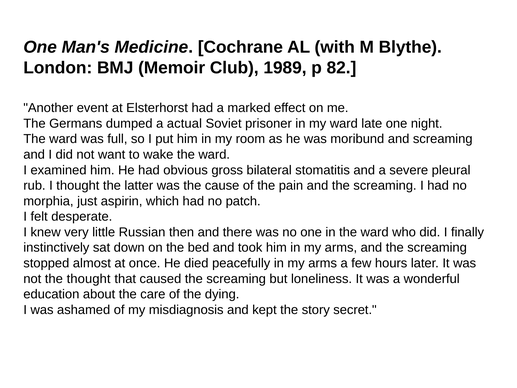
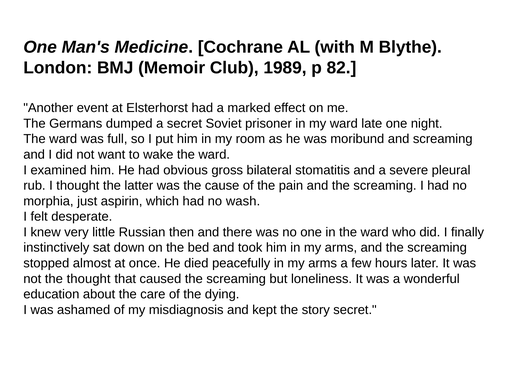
a actual: actual -> secret (184, 123)
patch: patch -> wash (243, 201)
